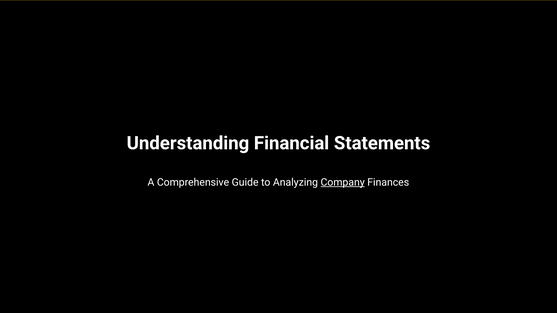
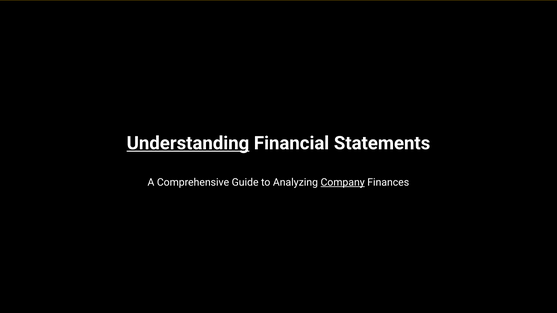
Understanding underline: none -> present (188, 143)
